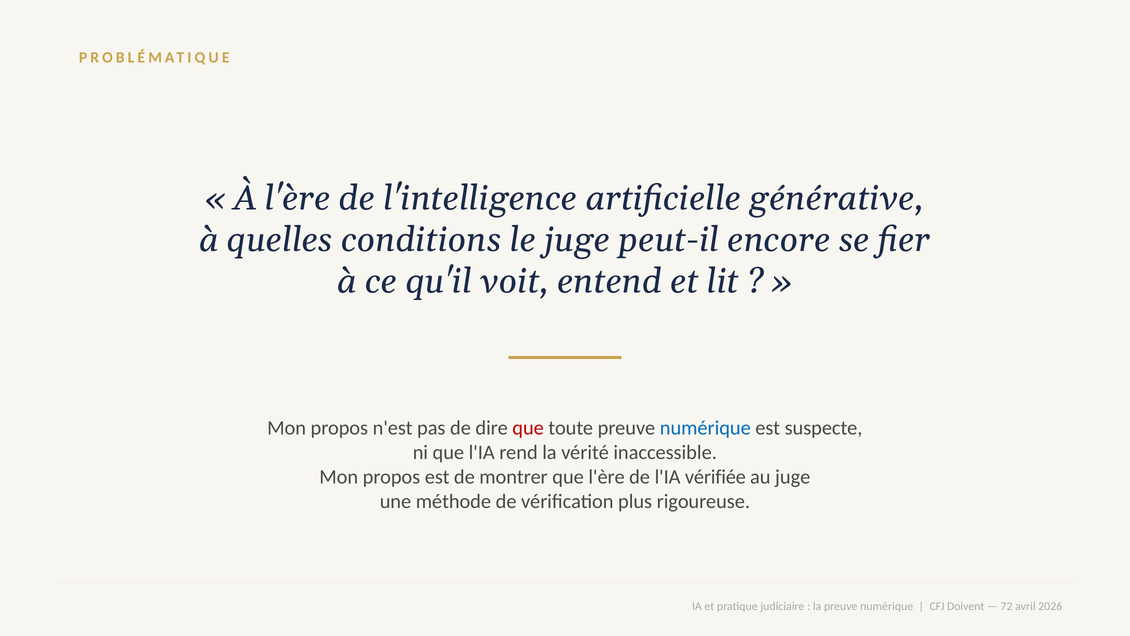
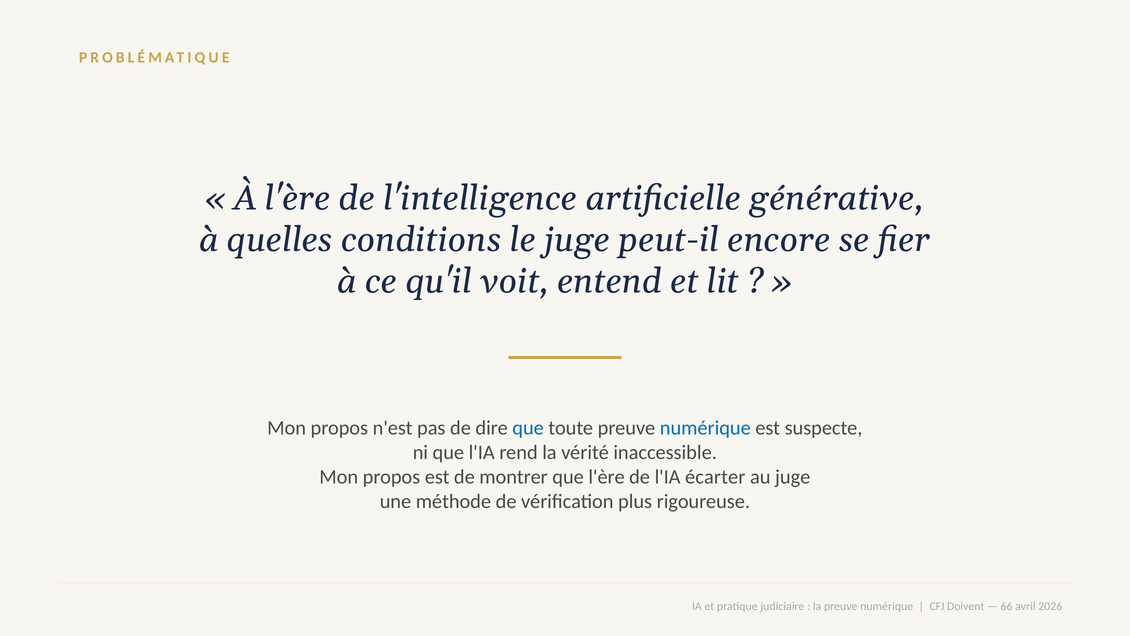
que colour: red -> blue (528, 428)
vérifiée: vérifiée -> écarter (715, 477)
72: 72 -> 66 (1007, 606)
